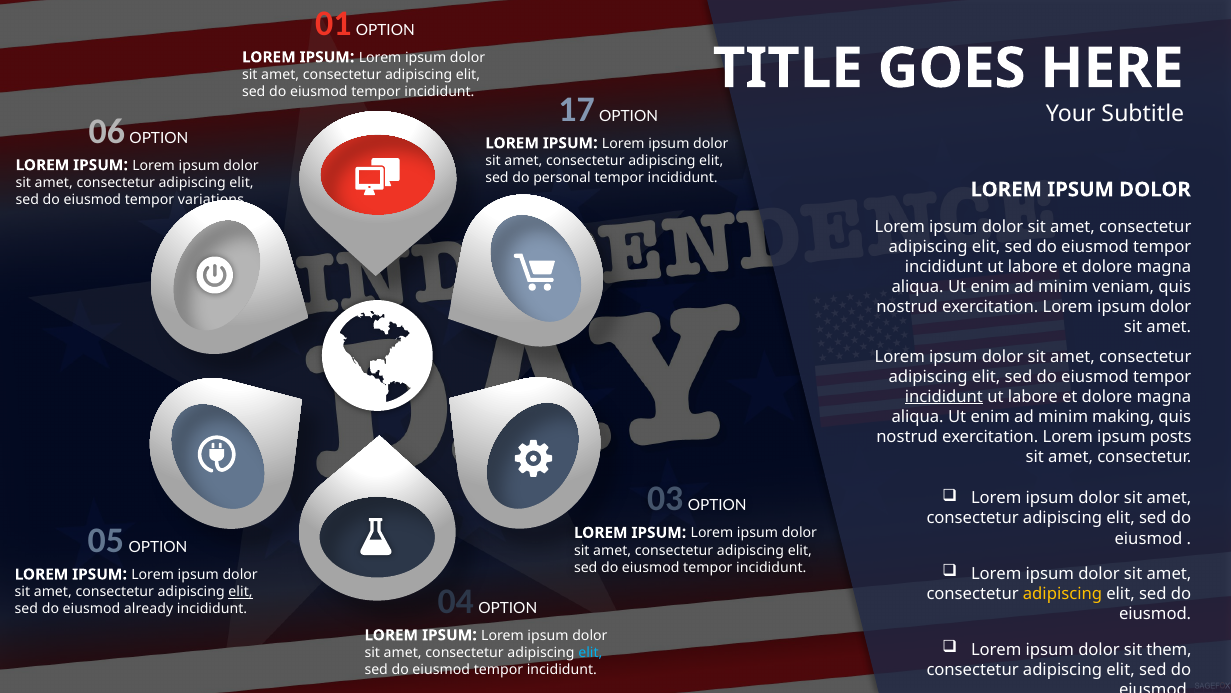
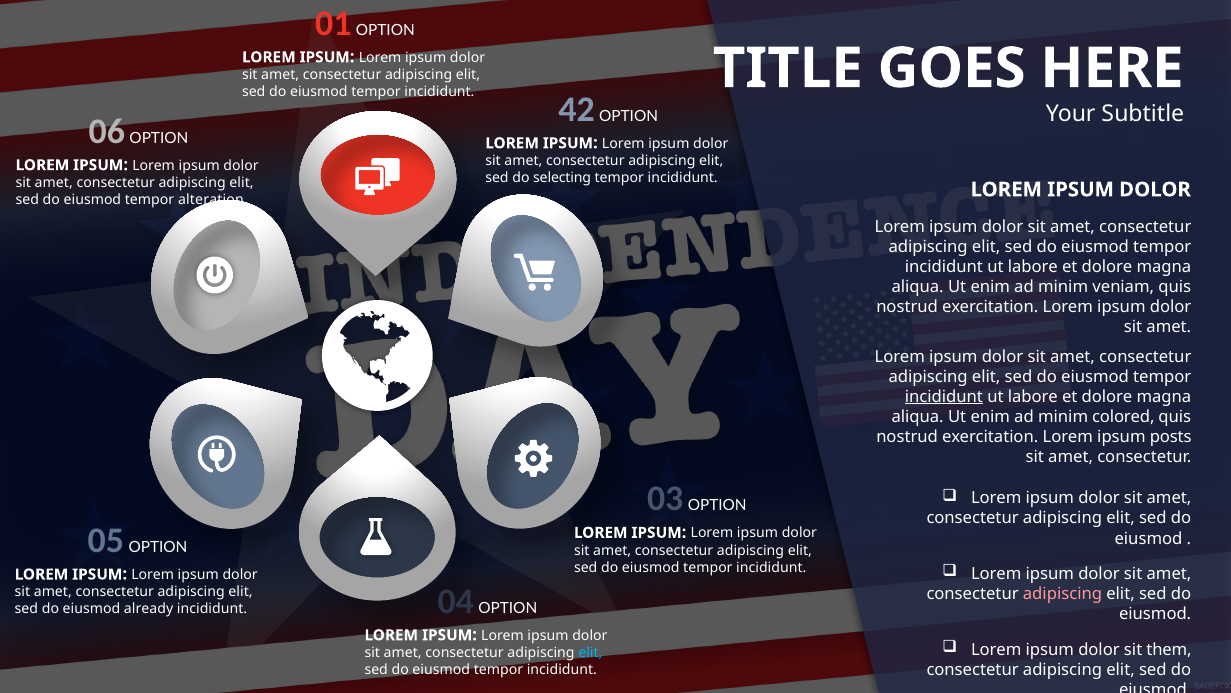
17: 17 -> 42 (577, 109)
personal: personal -> selecting (562, 178)
variations: variations -> alteration (213, 200)
making: making -> colored (1123, 416)
elit underline: present -> none (241, 592)
adipiscing colour: yellow -> pink (1063, 594)
